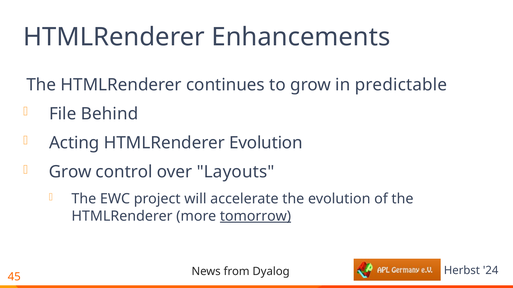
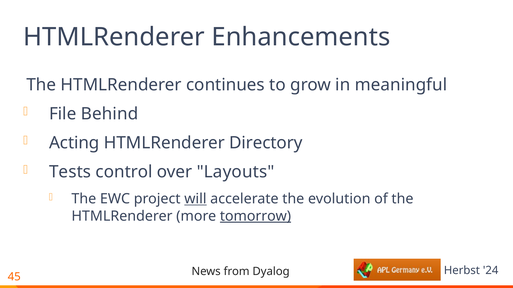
predictable: predictable -> meaningful (401, 85)
HTMLRenderer Evolution: Evolution -> Directory (266, 143)
Grow: Grow -> Tests (70, 172)
will underline: none -> present (195, 199)
